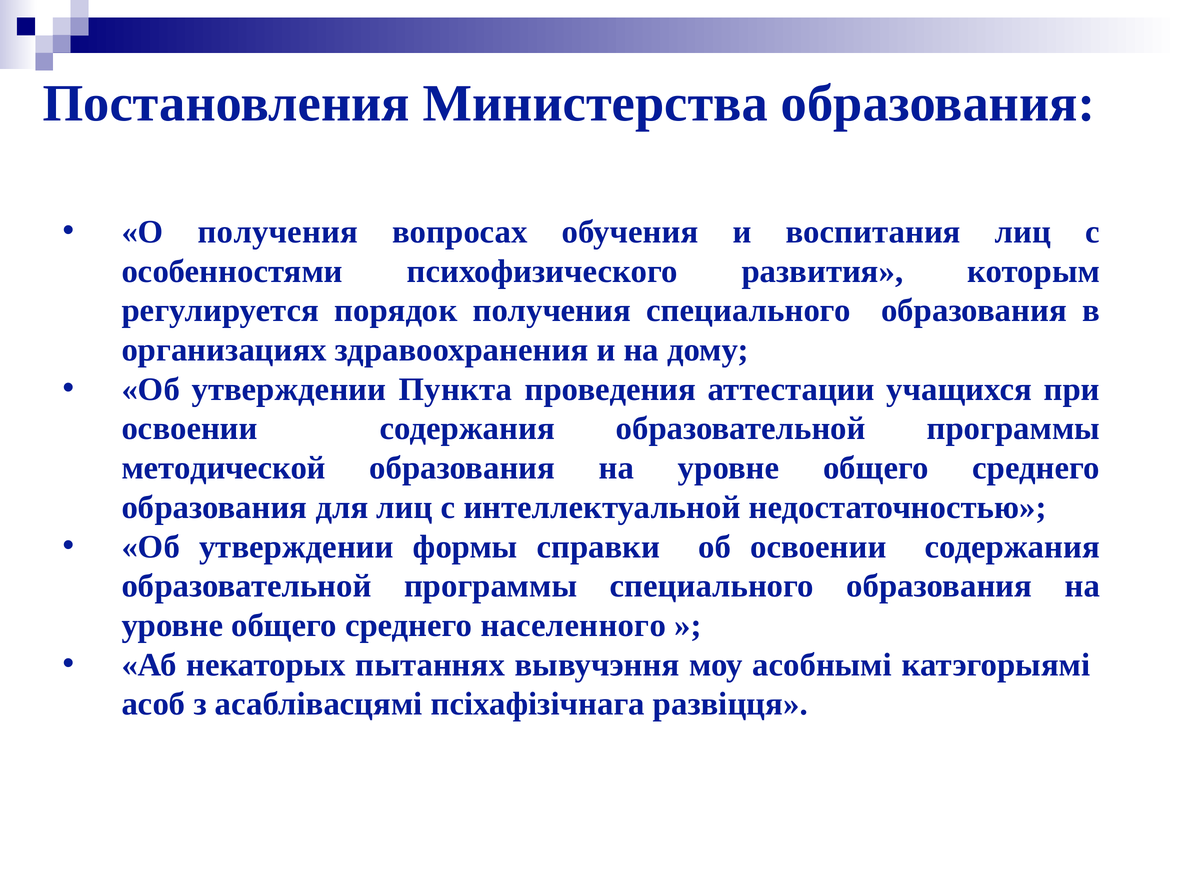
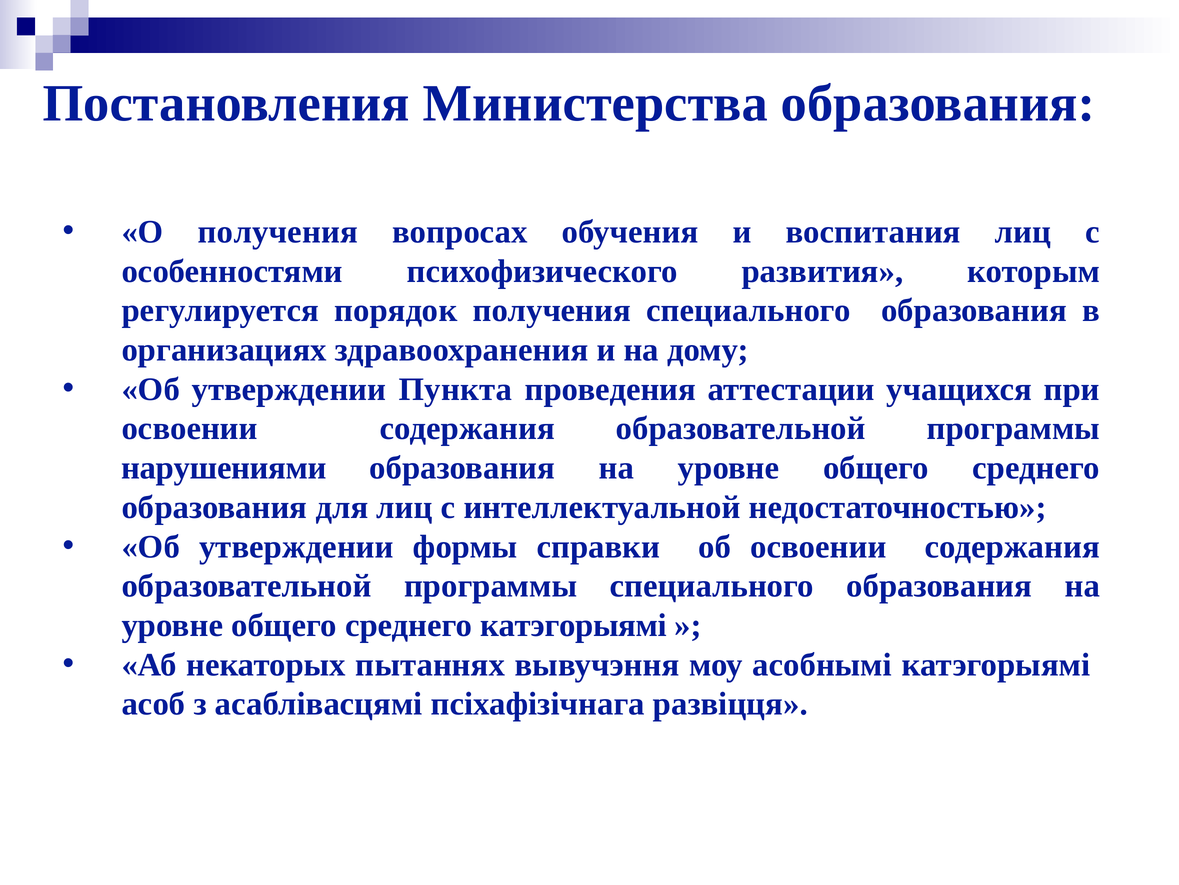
методической: методической -> нарушениями (224, 468)
среднего населенного: населенного -> катэгорыямі (574, 625)
